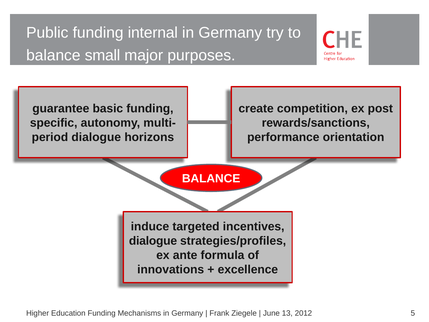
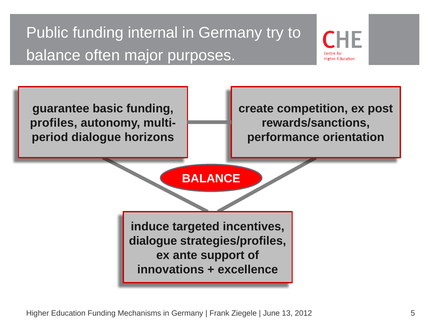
small: small -> often (102, 55)
specific: specific -> profiles (54, 123)
formula: formula -> support (223, 255)
